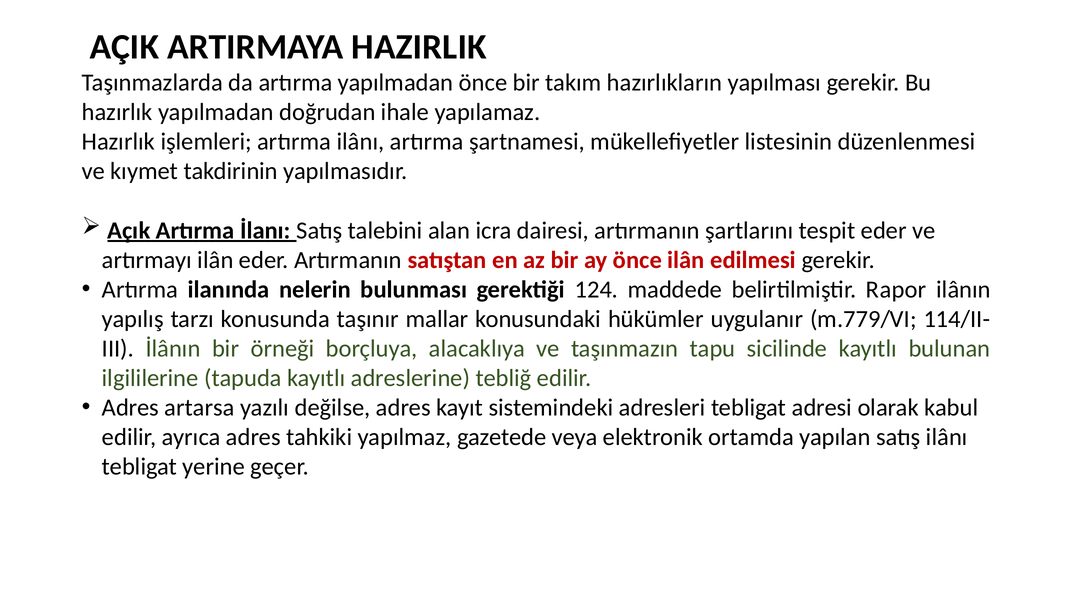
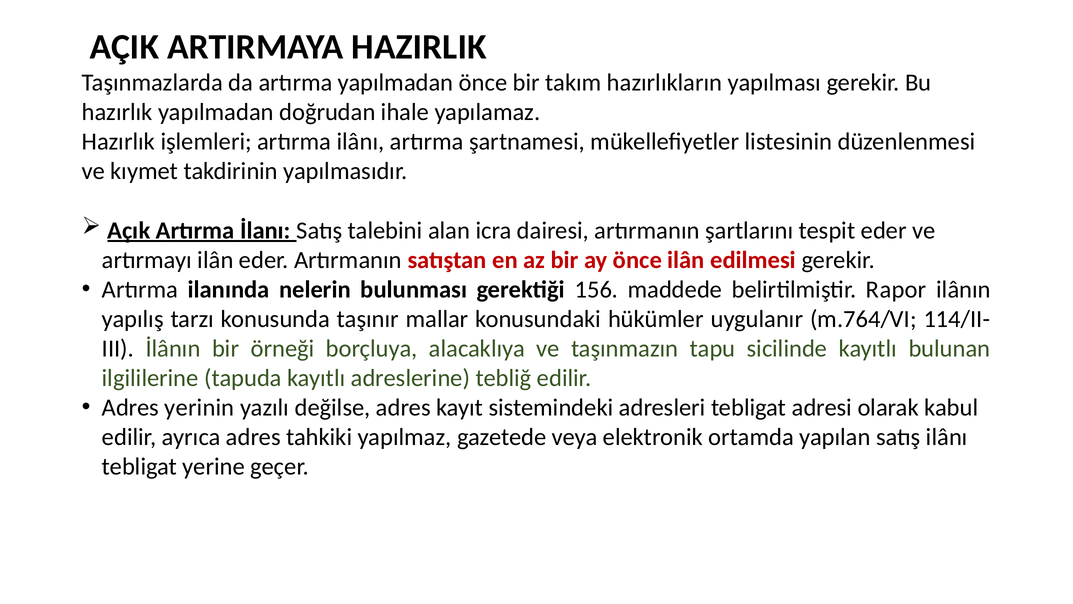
124: 124 -> 156 (596, 289)
m.779/VI: m.779/VI -> m.764/VI (863, 319)
artarsa: artarsa -> yerinin (199, 407)
